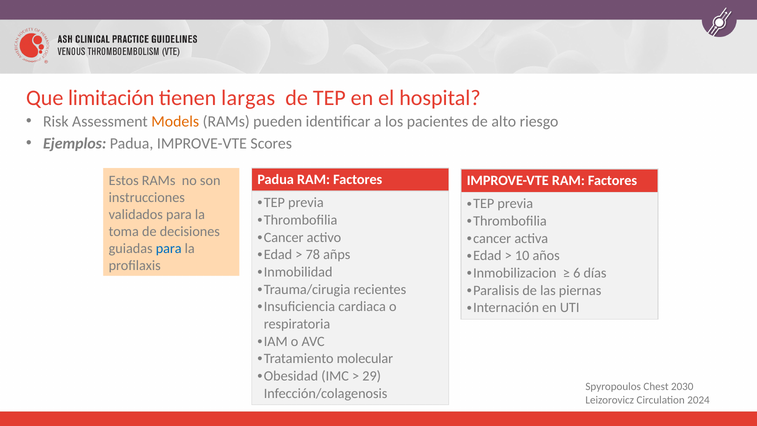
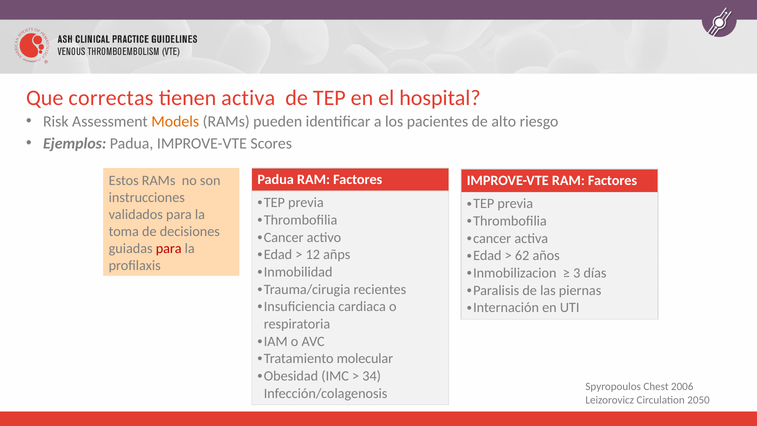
limitación: limitación -> correctas (111, 98)
tienen largas: largas -> activa (248, 98)
para colour: blue -> red (169, 248)
78: 78 -> 12 (313, 255)
10: 10 -> 62 (522, 256)
6: 6 -> 3 (577, 273)
29: 29 -> 34 (372, 376)
2030: 2030 -> 2006 (682, 387)
2024: 2024 -> 2050 (699, 400)
